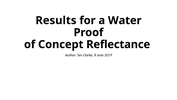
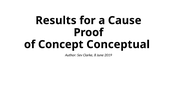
Water: Water -> Cause (125, 20)
Reflectance: Reflectance -> Conceptual (118, 44)
